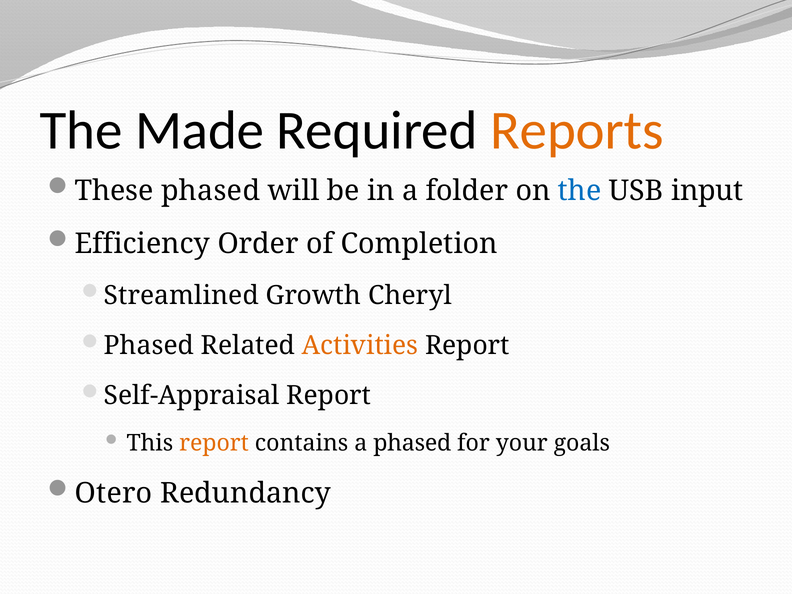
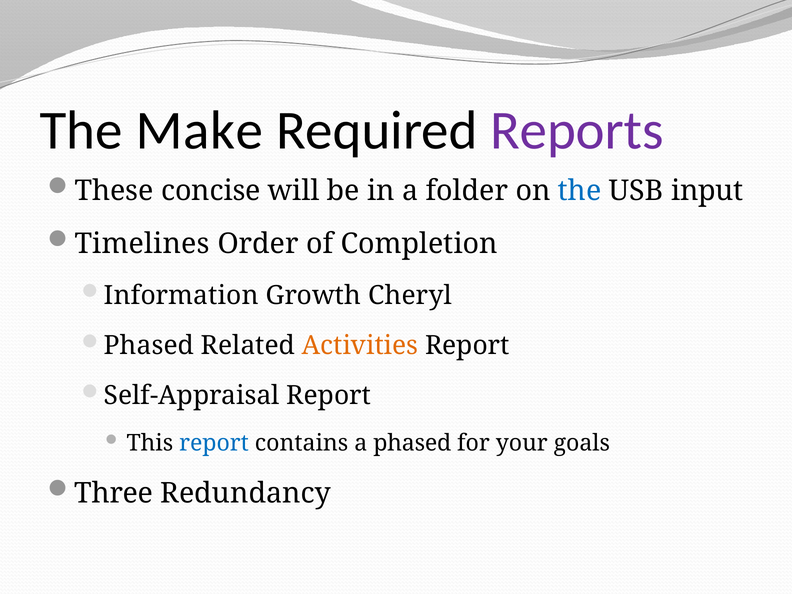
Made: Made -> Make (199, 131)
Reports colour: orange -> purple (577, 131)
These phased: phased -> concise (211, 191)
Efficiency: Efficiency -> Timelines (142, 244)
Streamlined: Streamlined -> Information (181, 295)
report colour: orange -> blue (214, 443)
Otero: Otero -> Three (114, 493)
